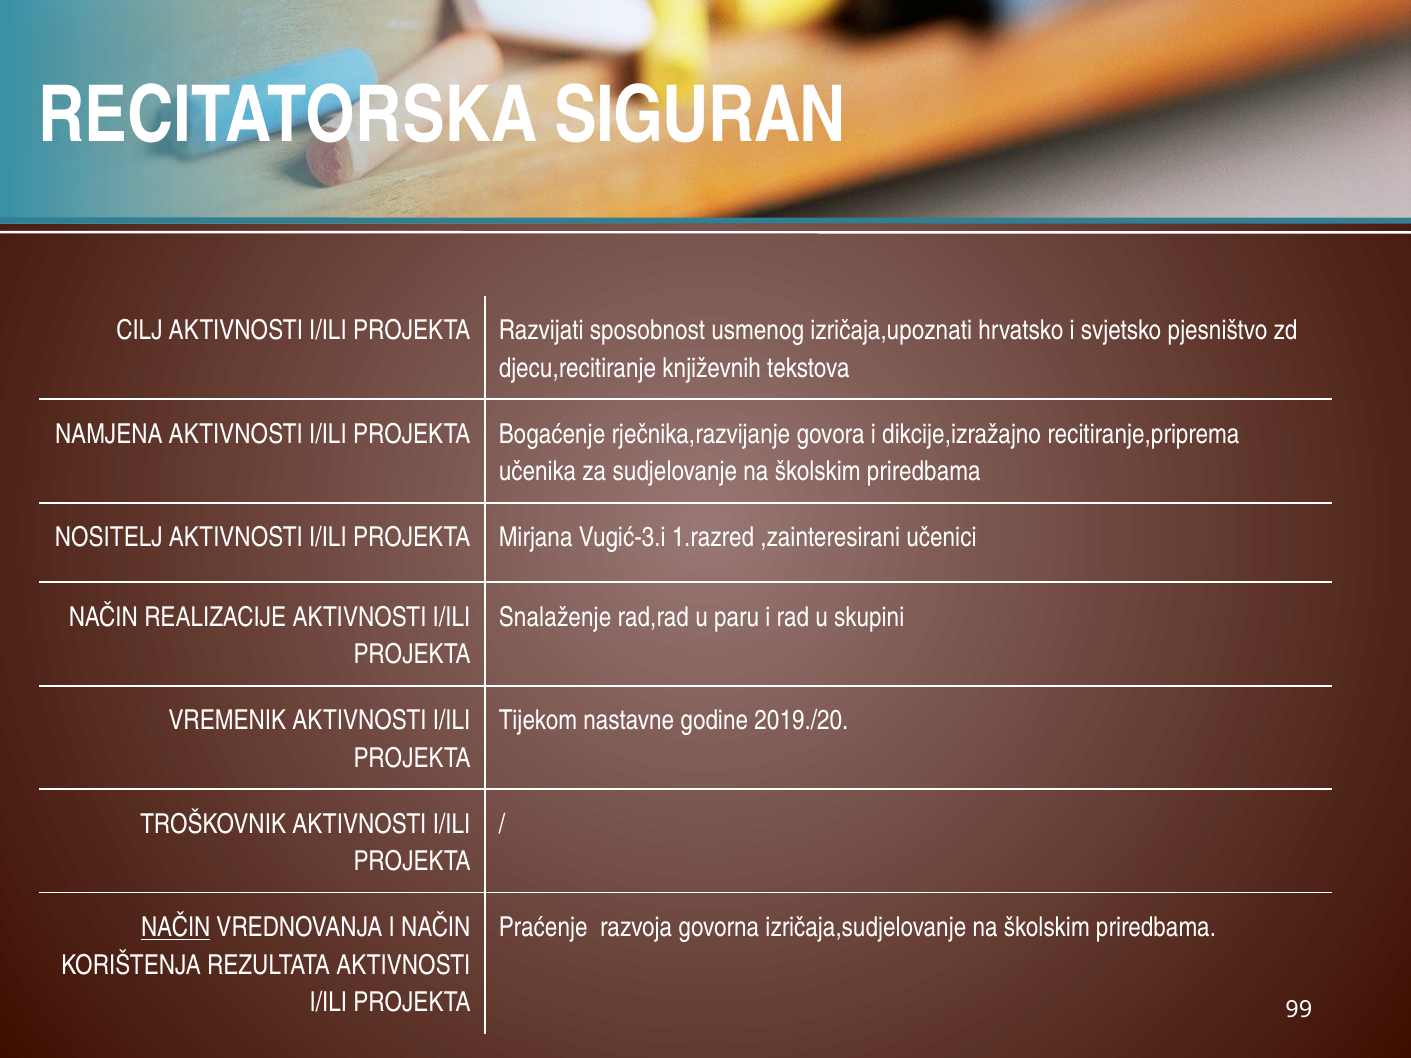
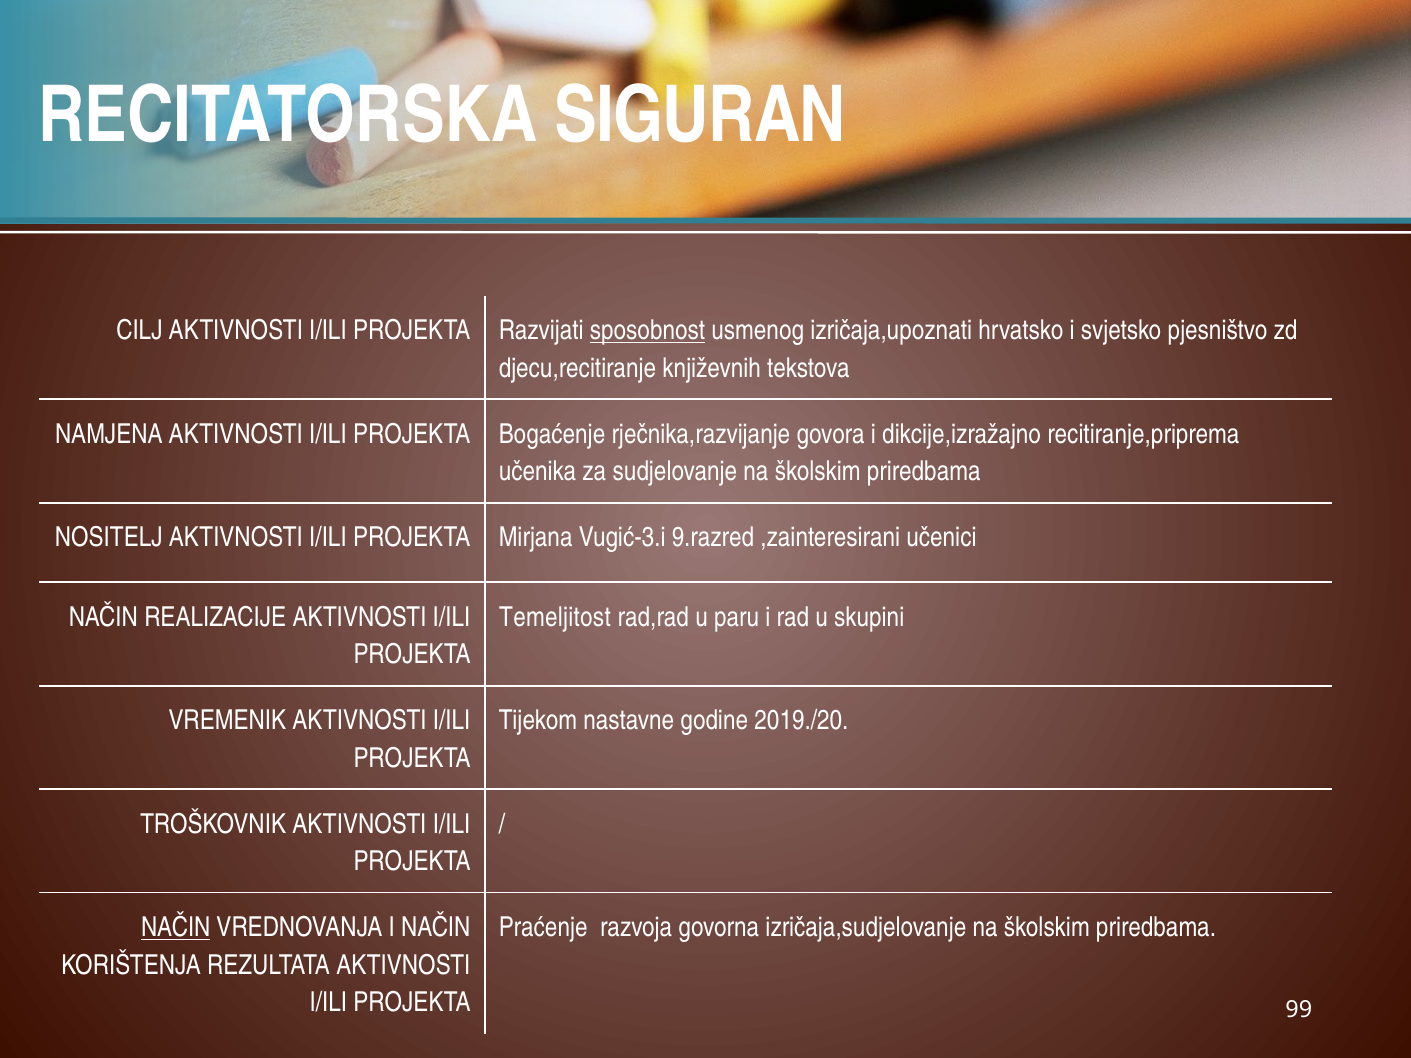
sposobnost underline: none -> present (648, 331)
1.razred: 1.razred -> 9.razred (713, 538)
Snalaženje: Snalaženje -> Temeljitost (555, 617)
